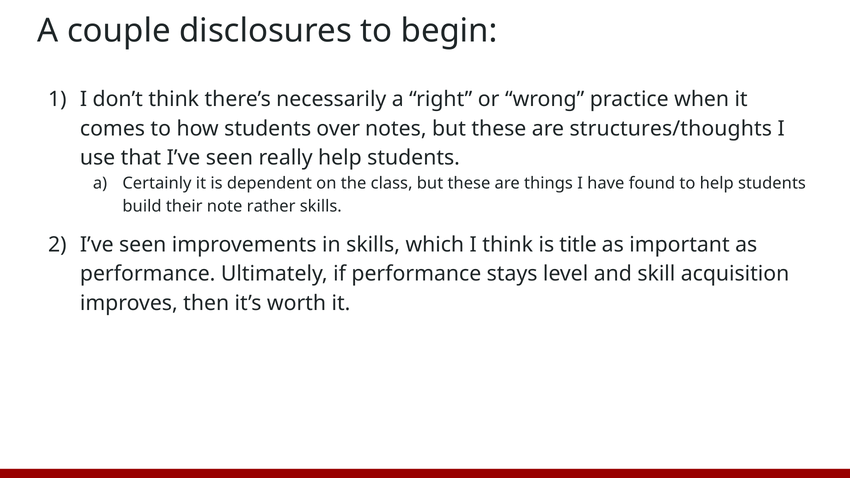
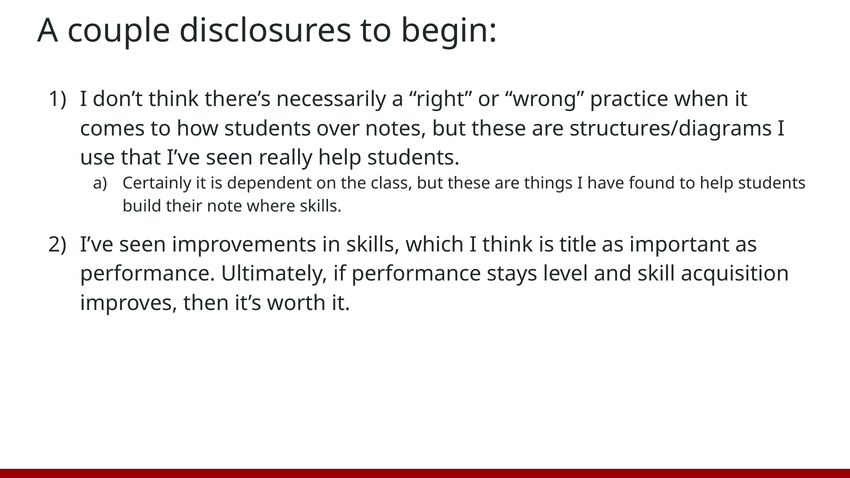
structures/thoughts: structures/thoughts -> structures/diagrams (671, 129)
rather: rather -> where (271, 206)
